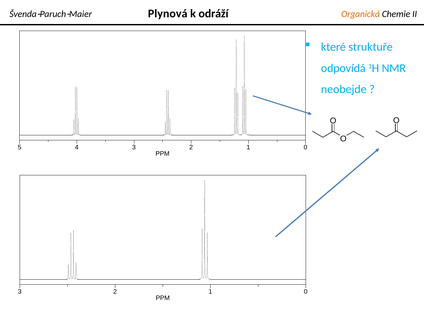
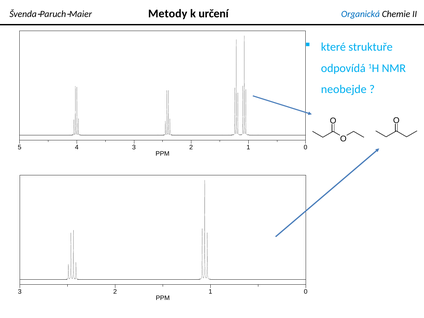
Plynová: Plynová -> Metody (168, 14)
odráží: odráží -> určení (214, 14)
Organická colour: orange -> blue (360, 14)
